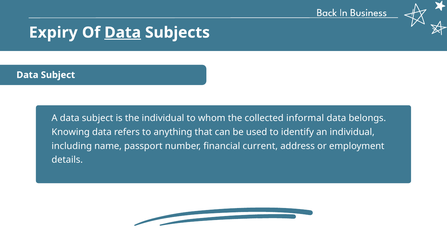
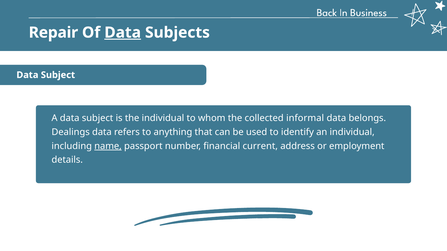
Expiry: Expiry -> Repair (53, 33)
Knowing: Knowing -> Dealings (71, 132)
name underline: none -> present (108, 146)
